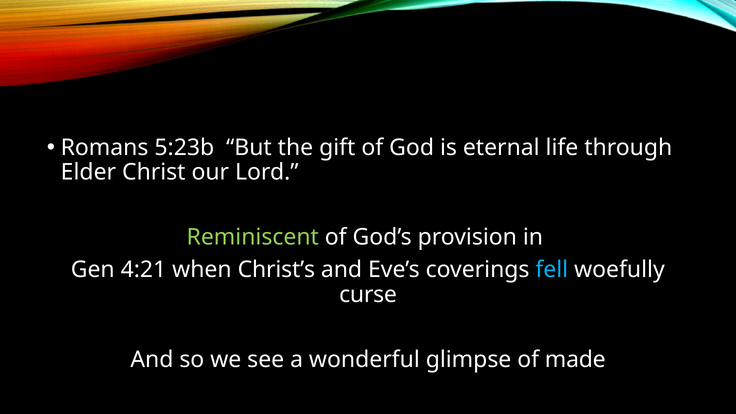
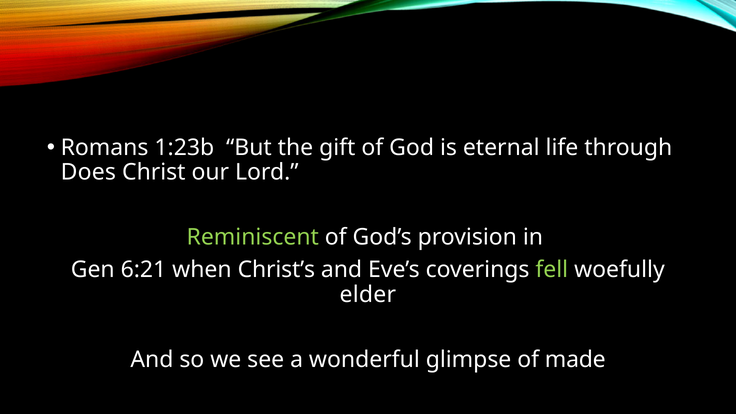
5:23b: 5:23b -> 1:23b (184, 148)
Elder: Elder -> Does (88, 172)
4:21: 4:21 -> 6:21 (143, 270)
fell colour: light blue -> light green (552, 270)
curse: curse -> elder (368, 295)
